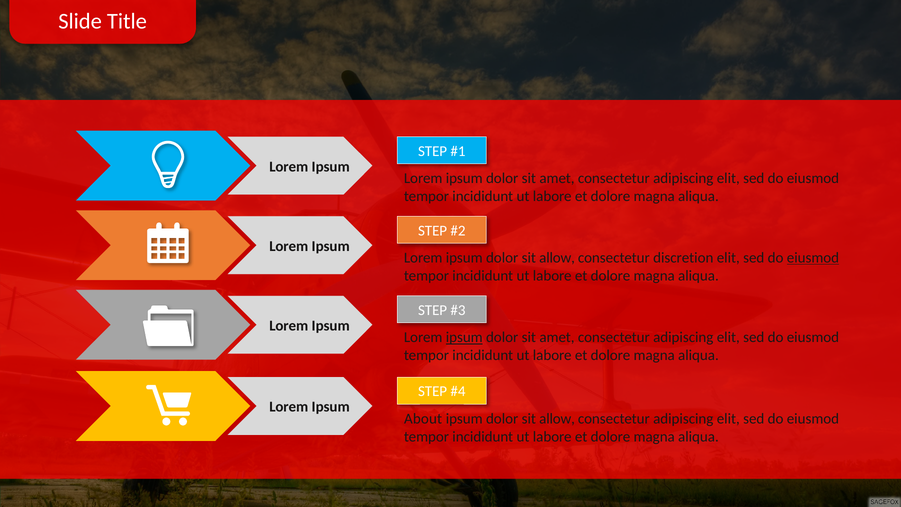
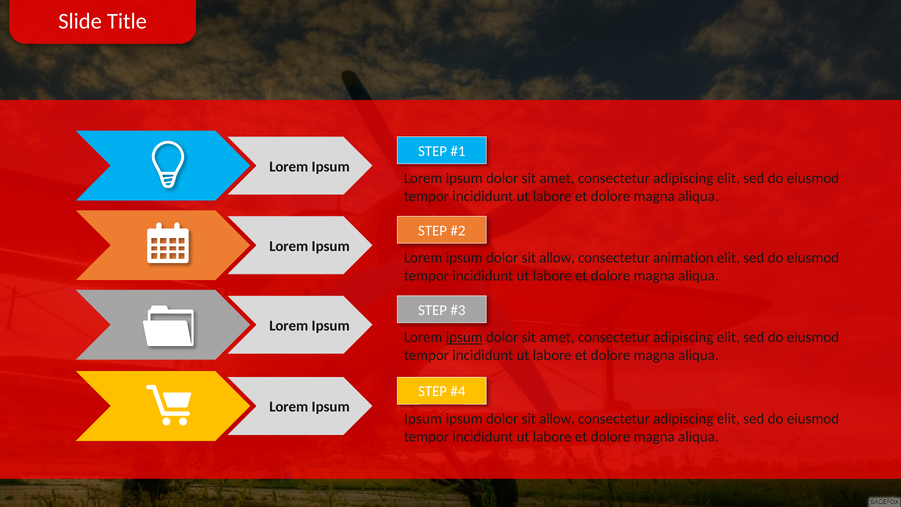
discretion: discretion -> animation (683, 258)
eiusmod underline: present -> none (813, 258)
About: About -> Ipsum (423, 418)
